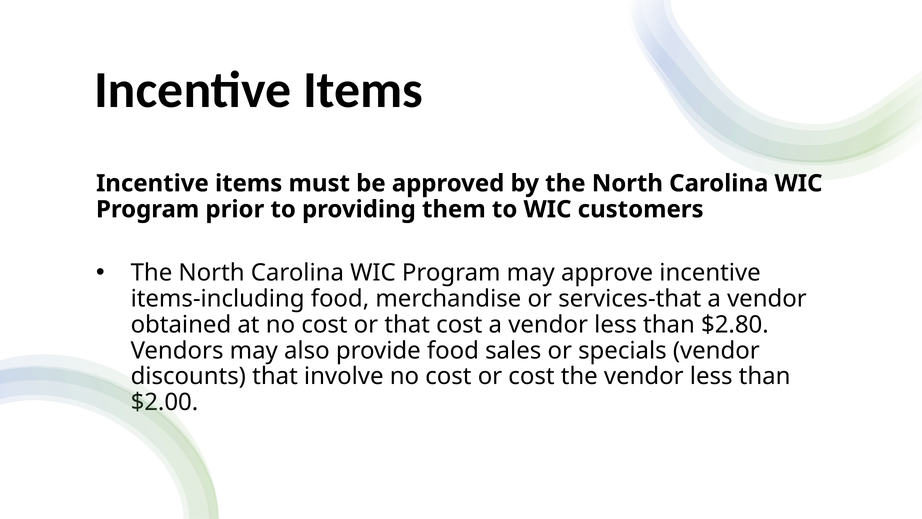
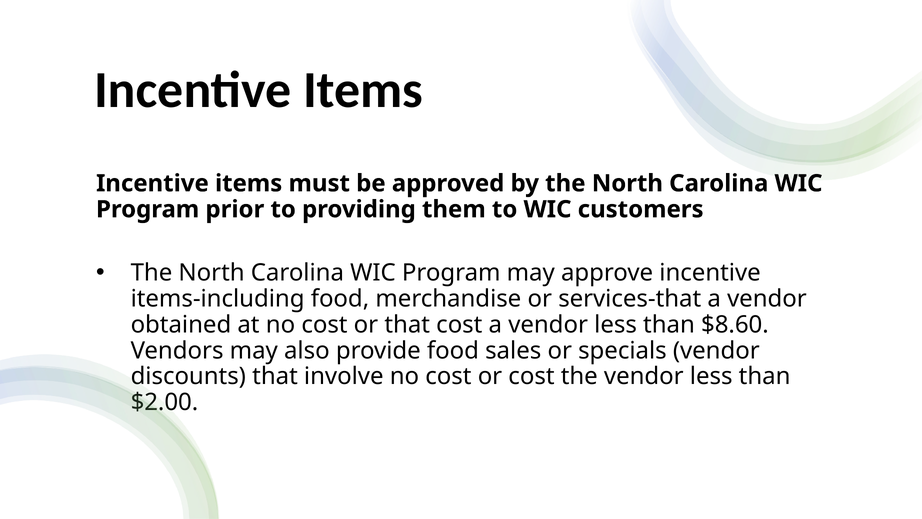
$2.80: $2.80 -> $8.60 (735, 325)
